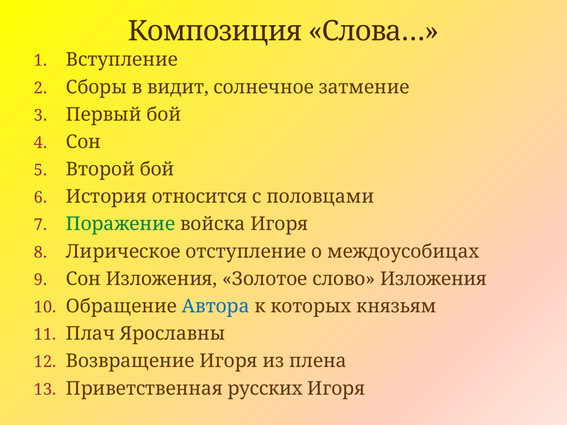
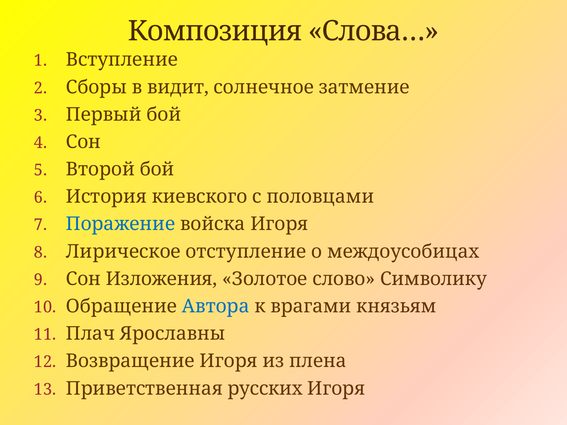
относится: относится -> киевского (200, 197)
Поражение colour: green -> blue (120, 224)
слово Изложения: Изложения -> Символику (433, 279)
которых: которых -> врагами (311, 306)
